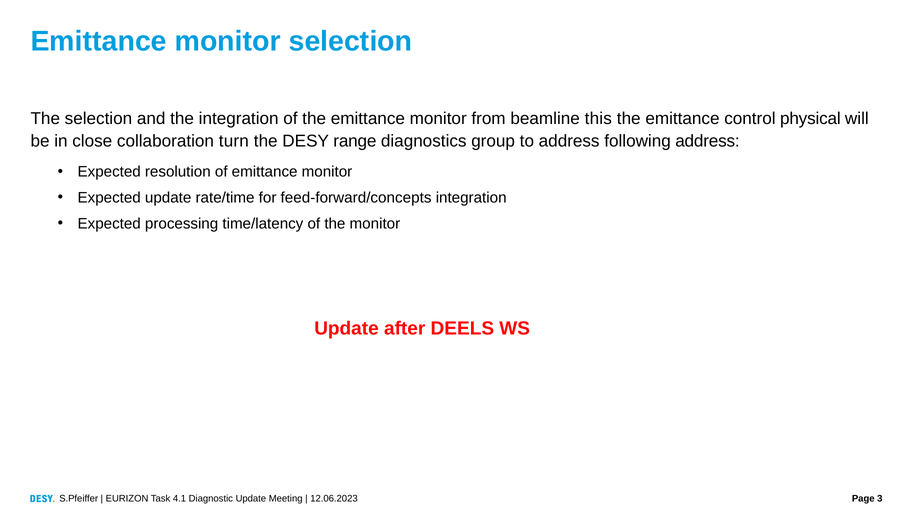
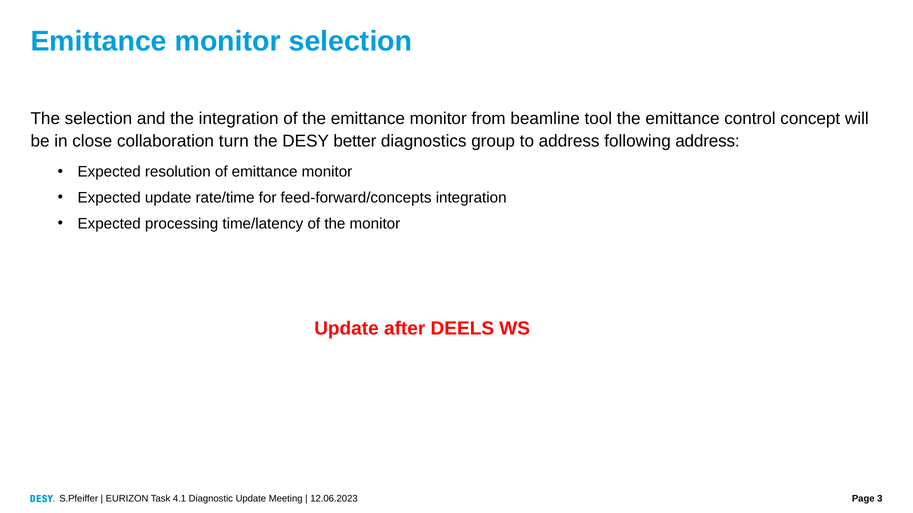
this: this -> tool (598, 119)
physical: physical -> concept (810, 119)
range: range -> better (355, 141)
